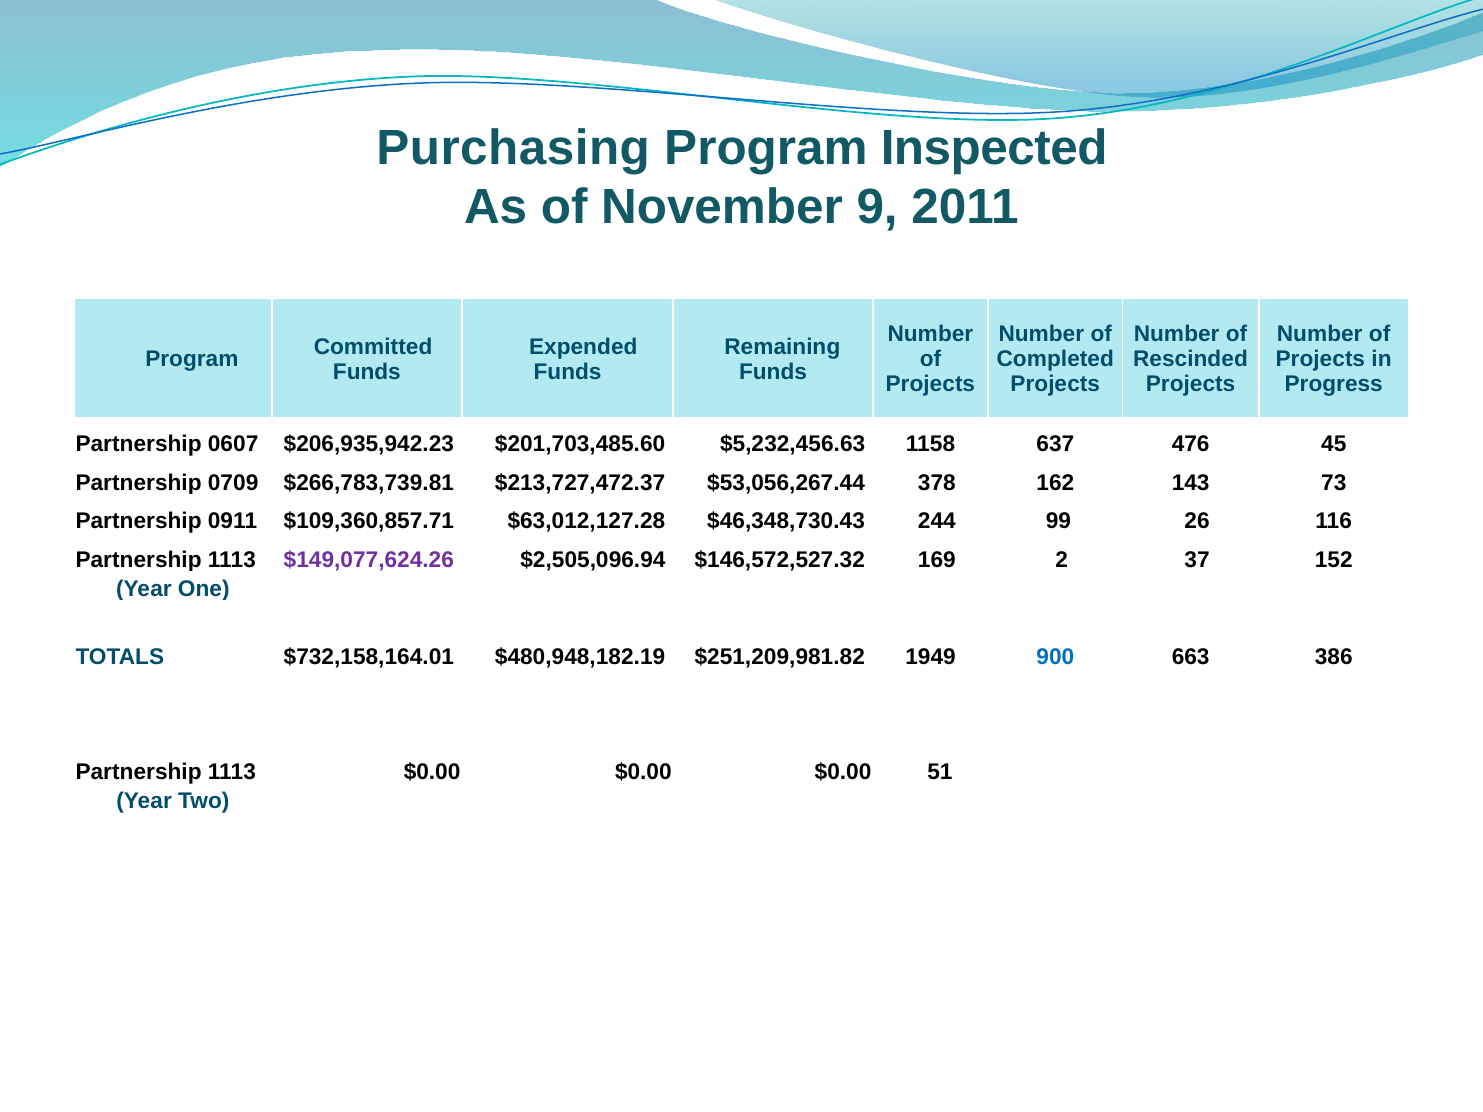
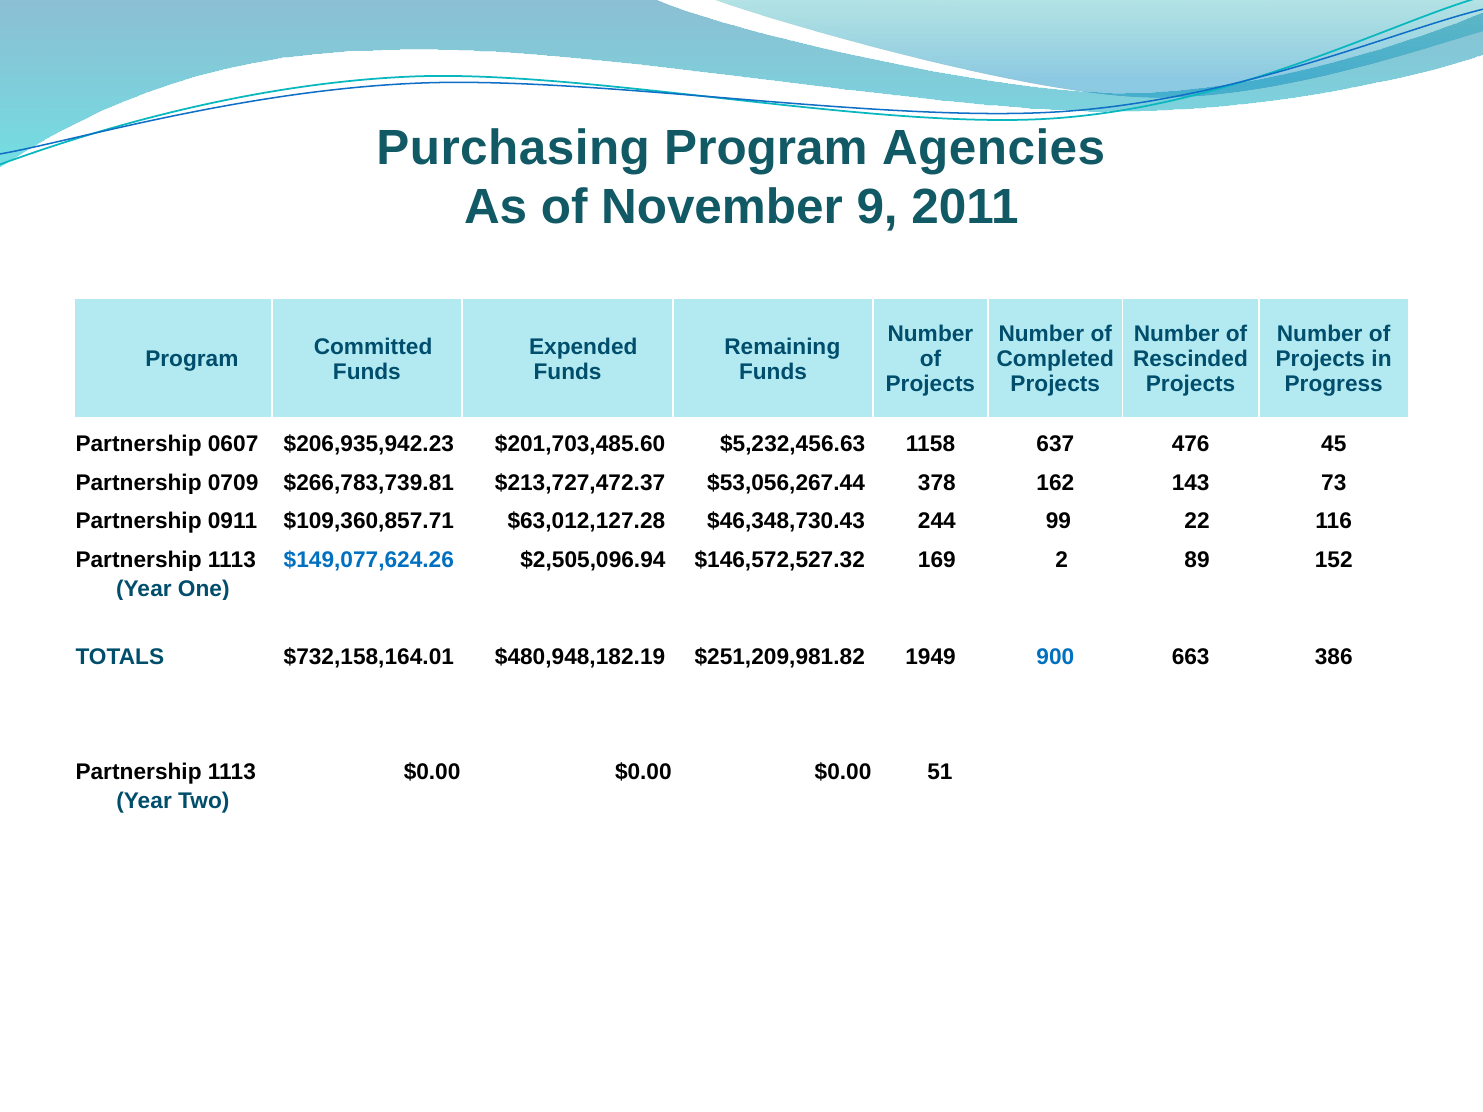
Inspected: Inspected -> Agencies (994, 148)
26: 26 -> 22 (1197, 522)
$149,077,624.26 colour: purple -> blue (369, 560)
37: 37 -> 89 (1197, 560)
